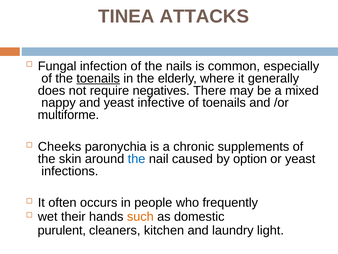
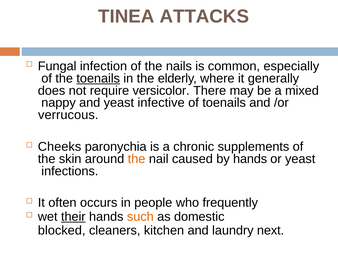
negatives: negatives -> versicolor (161, 90)
multiforme: multiforme -> verrucous (68, 115)
the colour: blue -> orange (137, 159)
by option: option -> hands (250, 159)
their underline: none -> present (73, 216)
purulent: purulent -> blocked (62, 230)
light: light -> next (271, 230)
